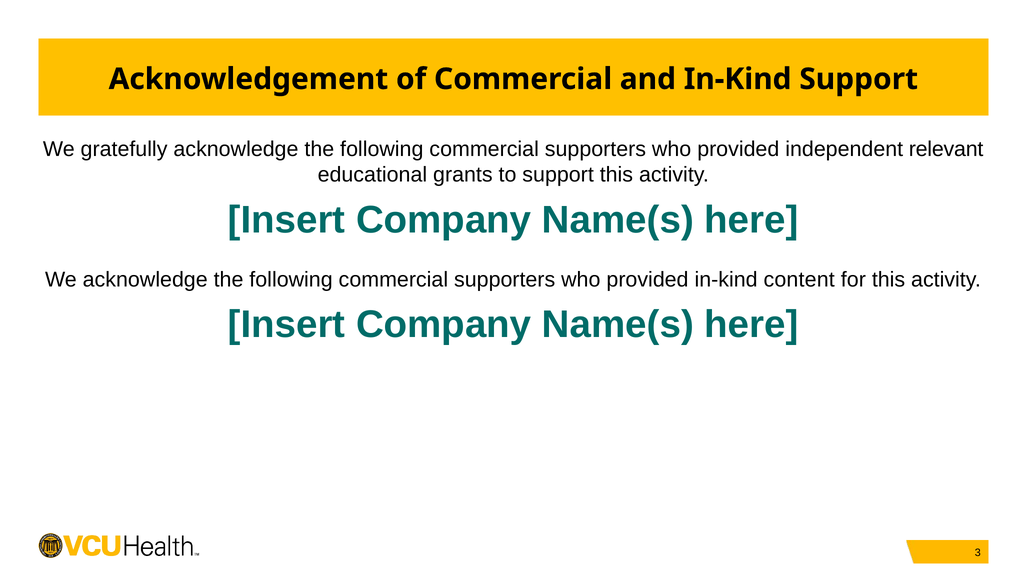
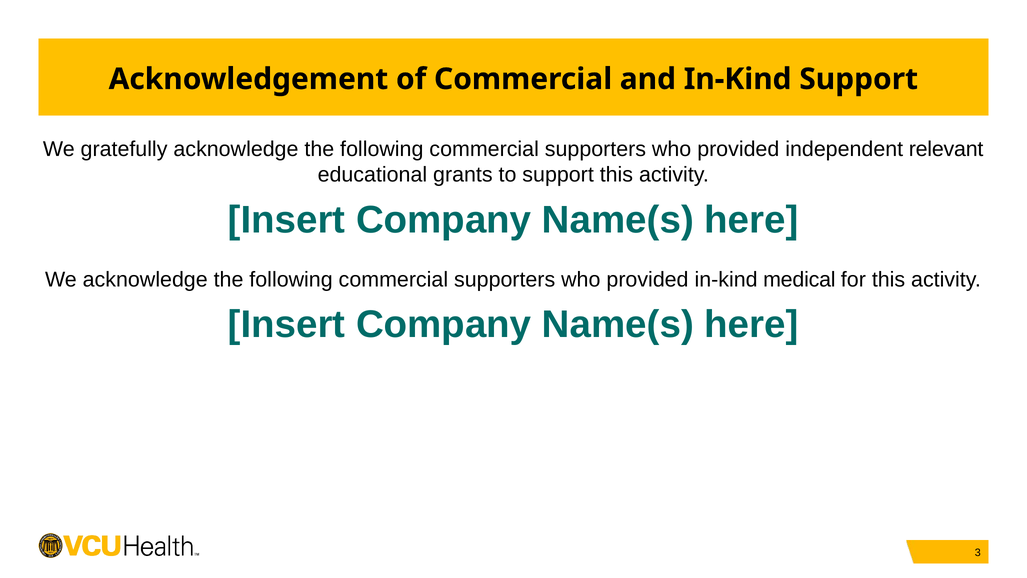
content: content -> medical (799, 280)
